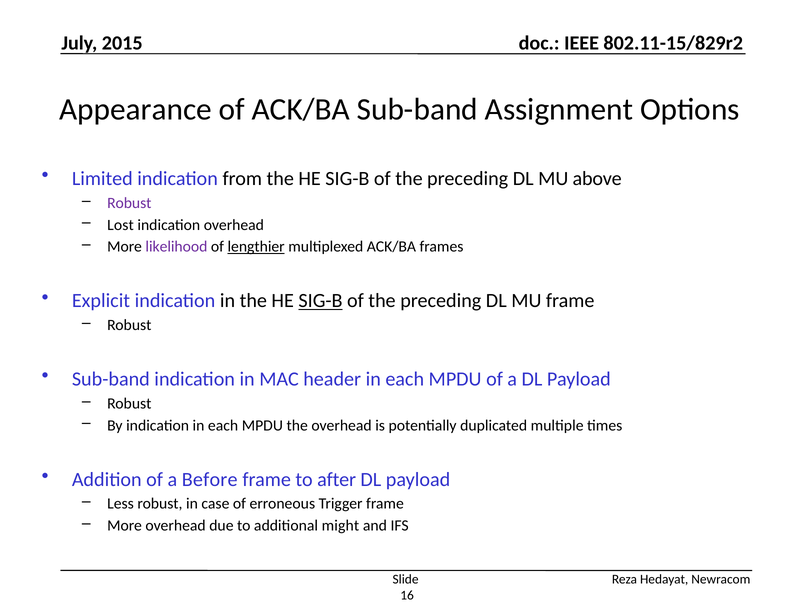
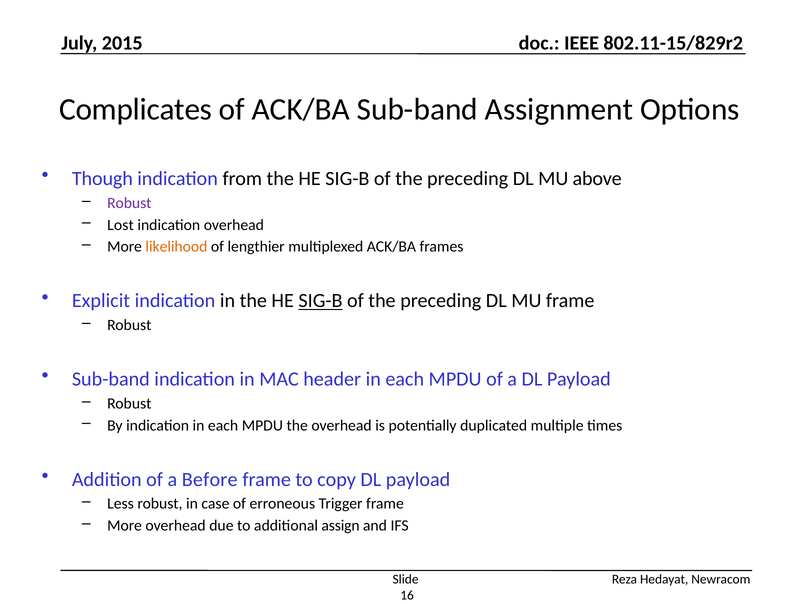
Appearance: Appearance -> Complicates (136, 110)
Limited: Limited -> Though (102, 179)
likelihood colour: purple -> orange (176, 247)
lengthier underline: present -> none (256, 247)
after: after -> copy (337, 480)
might: might -> assign (341, 526)
